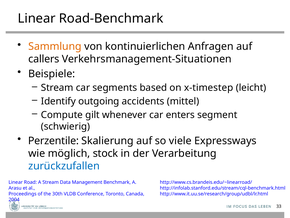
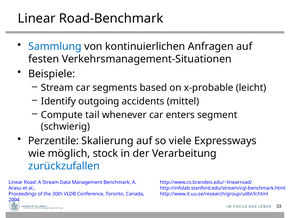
Sammlung colour: orange -> blue (55, 46)
callers: callers -> festen (44, 59)
x-timestep: x-timestep -> x-probable (209, 88)
gilt: gilt -> tail (92, 115)
